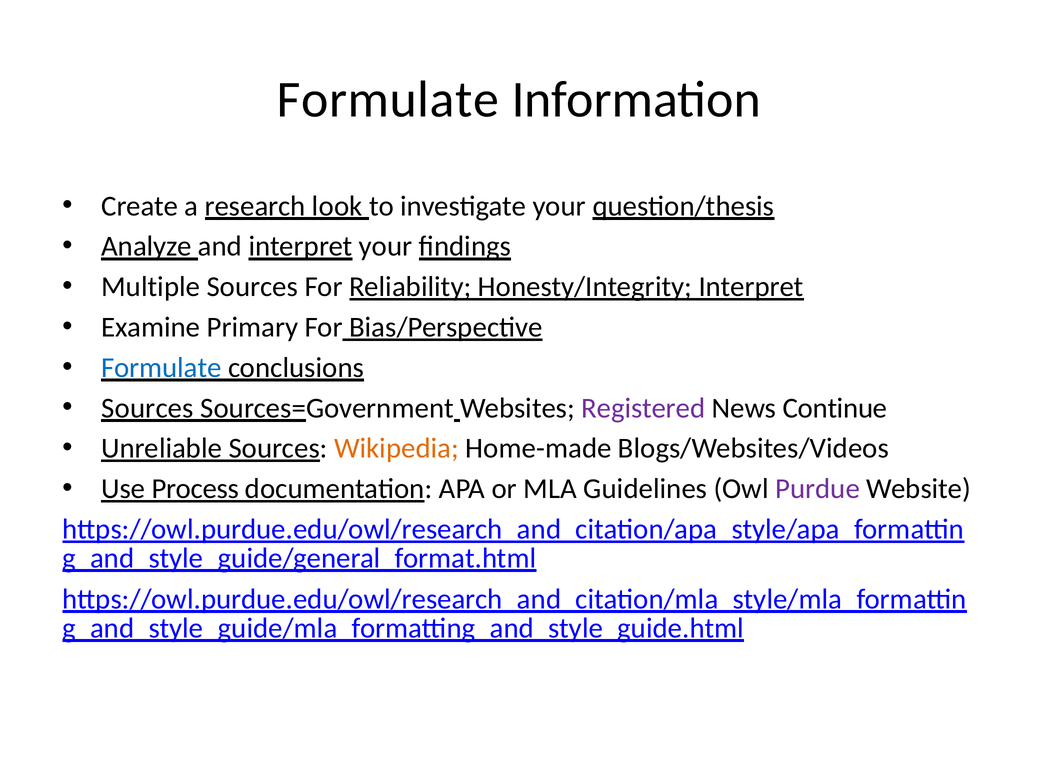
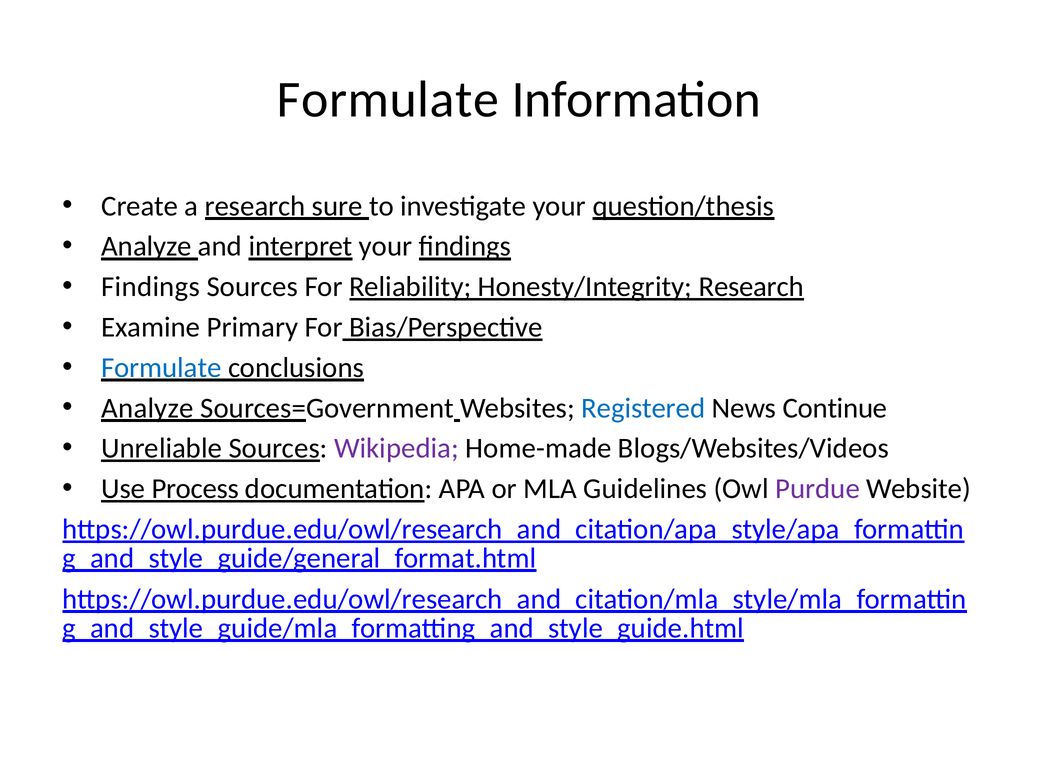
look: look -> sure (337, 206)
Multiple: Multiple -> Findings (151, 287)
Honesty/Integrity Interpret: Interpret -> Research (751, 287)
Sources: Sources -> Analyze (147, 408)
Registered colour: purple -> blue (643, 408)
Wikipedia colour: orange -> purple (397, 449)
